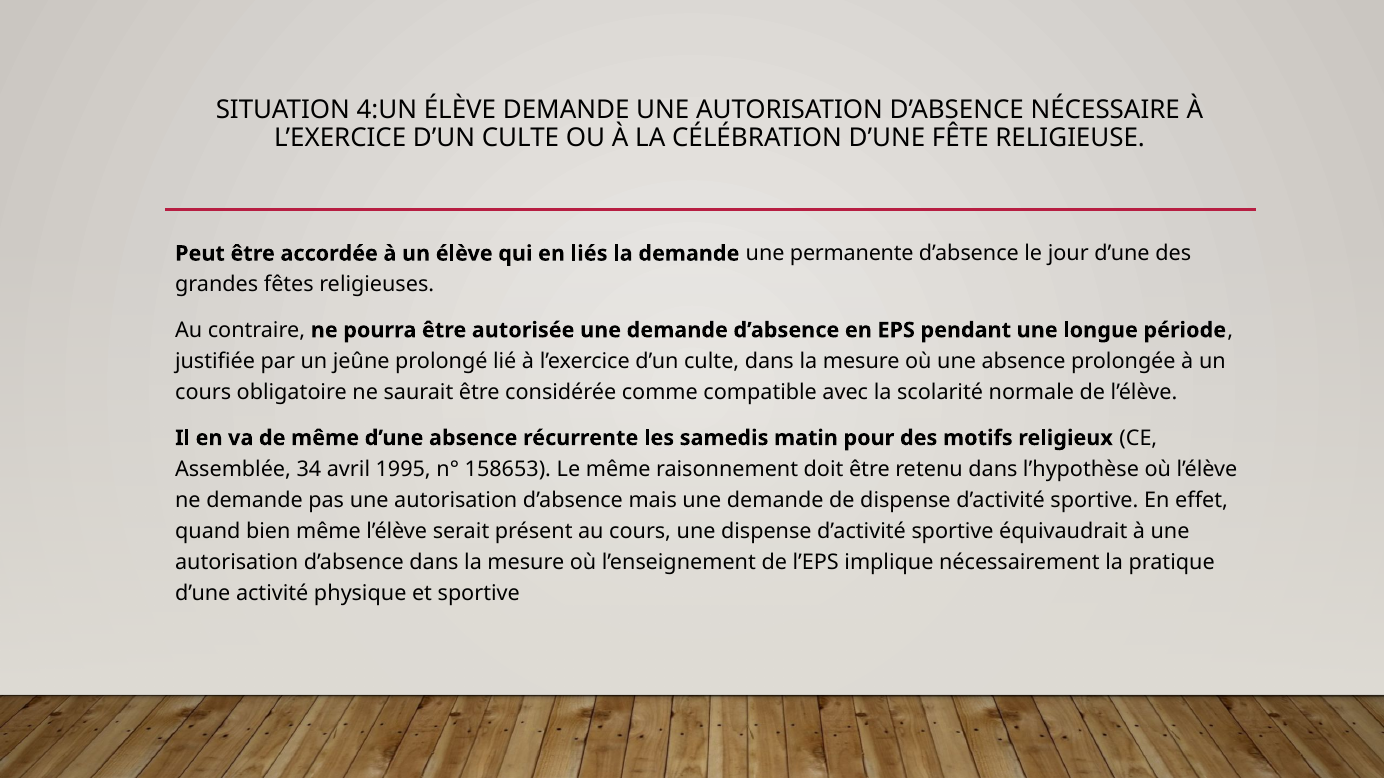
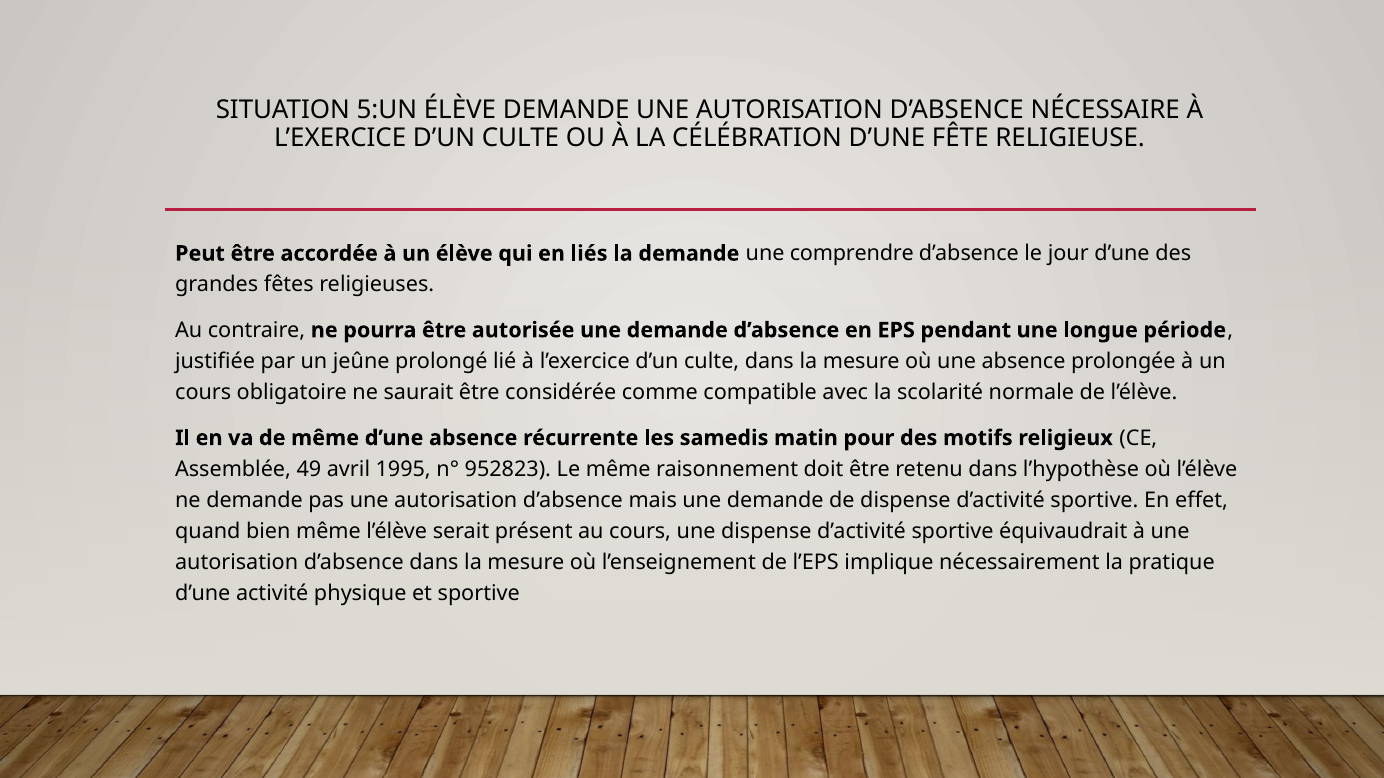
4:UN: 4:UN -> 5:UN (387, 110)
permanente: permanente -> comprendre (852, 254)
34: 34 -> 49 (309, 469)
158653: 158653 -> 952823 (508, 469)
